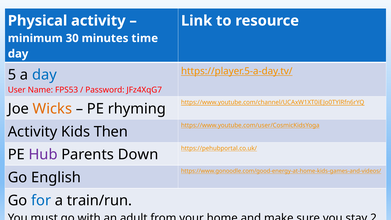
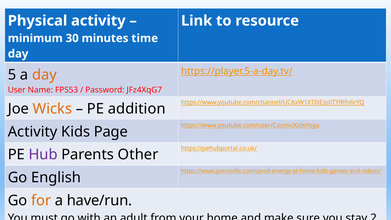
day colour: blue -> orange (44, 75)
rhyming: rhyming -> addition (137, 109)
Then: Then -> Page (111, 132)
Parents Down: Down -> Other (138, 155)
for colour: blue -> orange (41, 200)
train/run: train/run -> have/run (99, 200)
